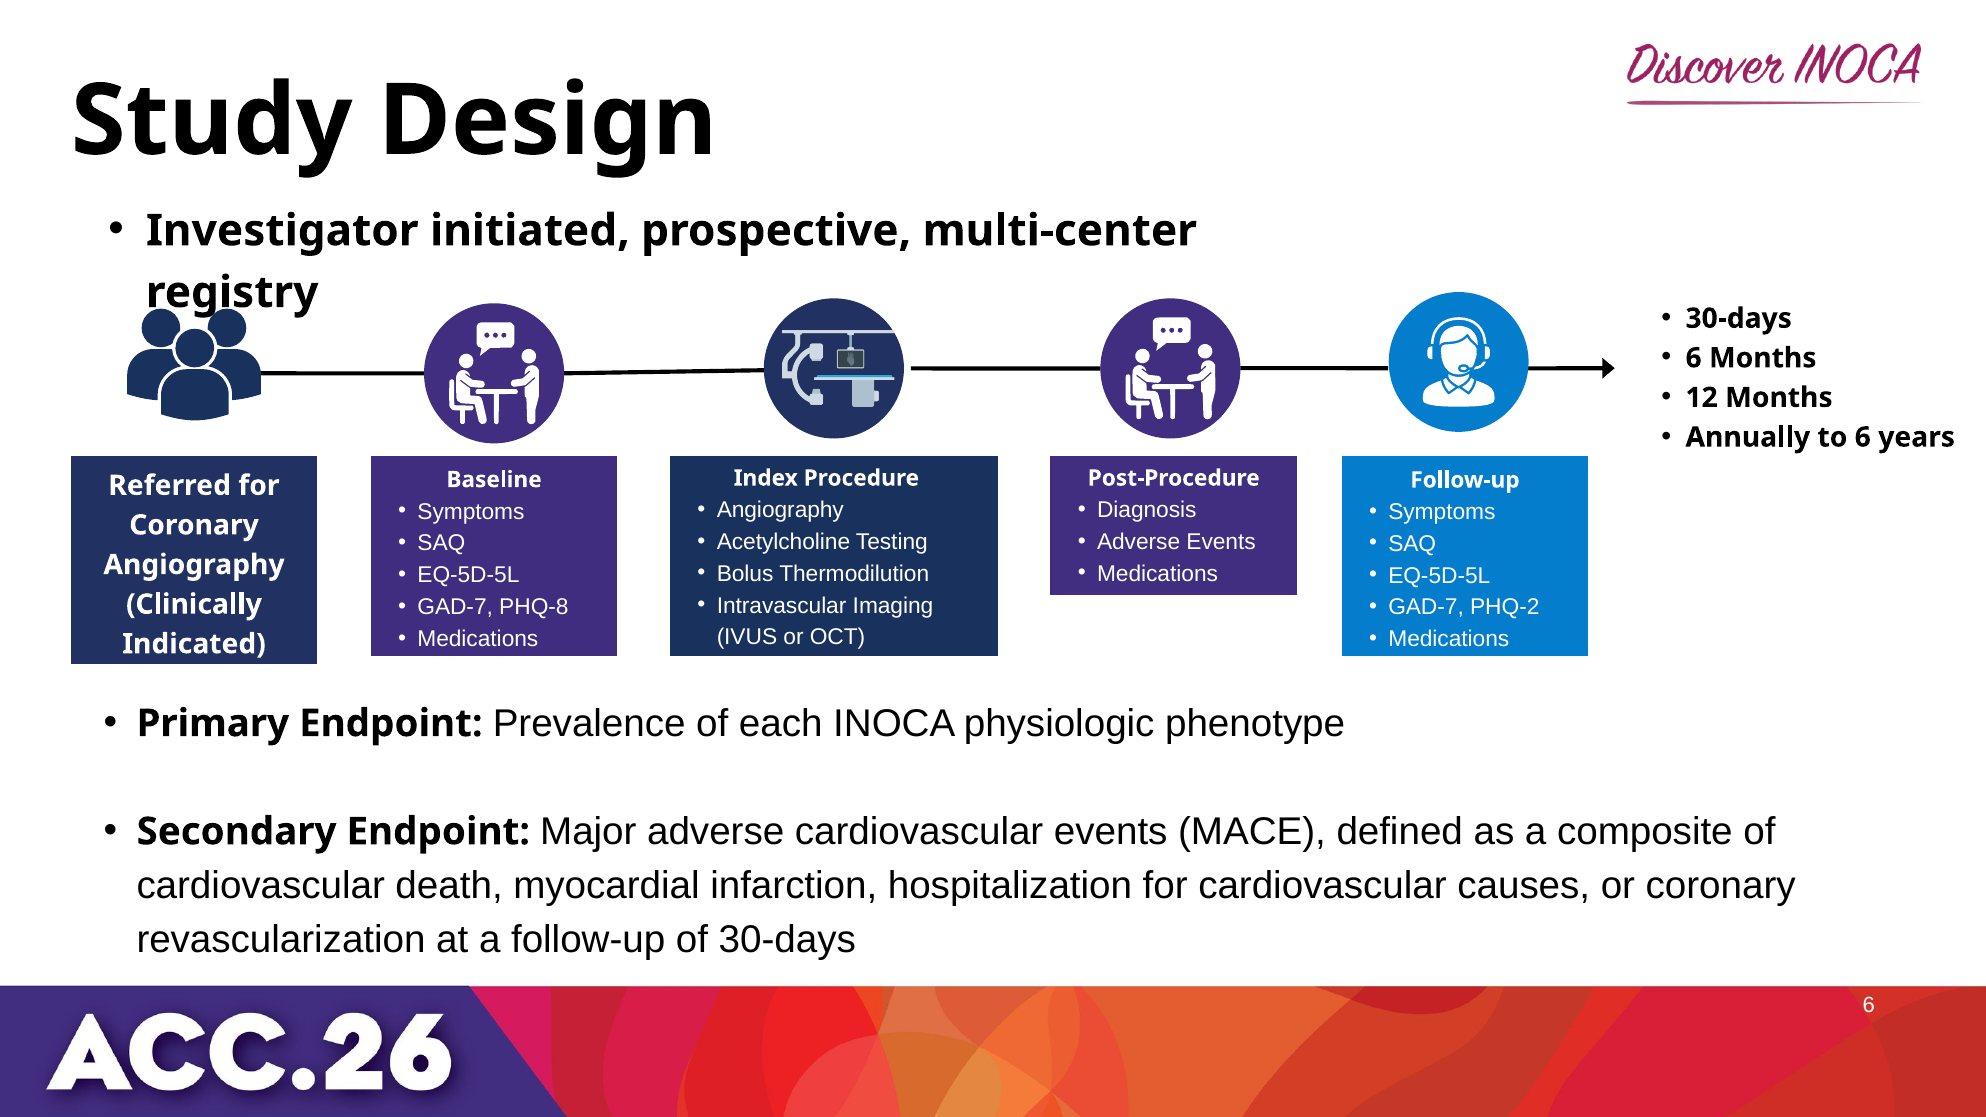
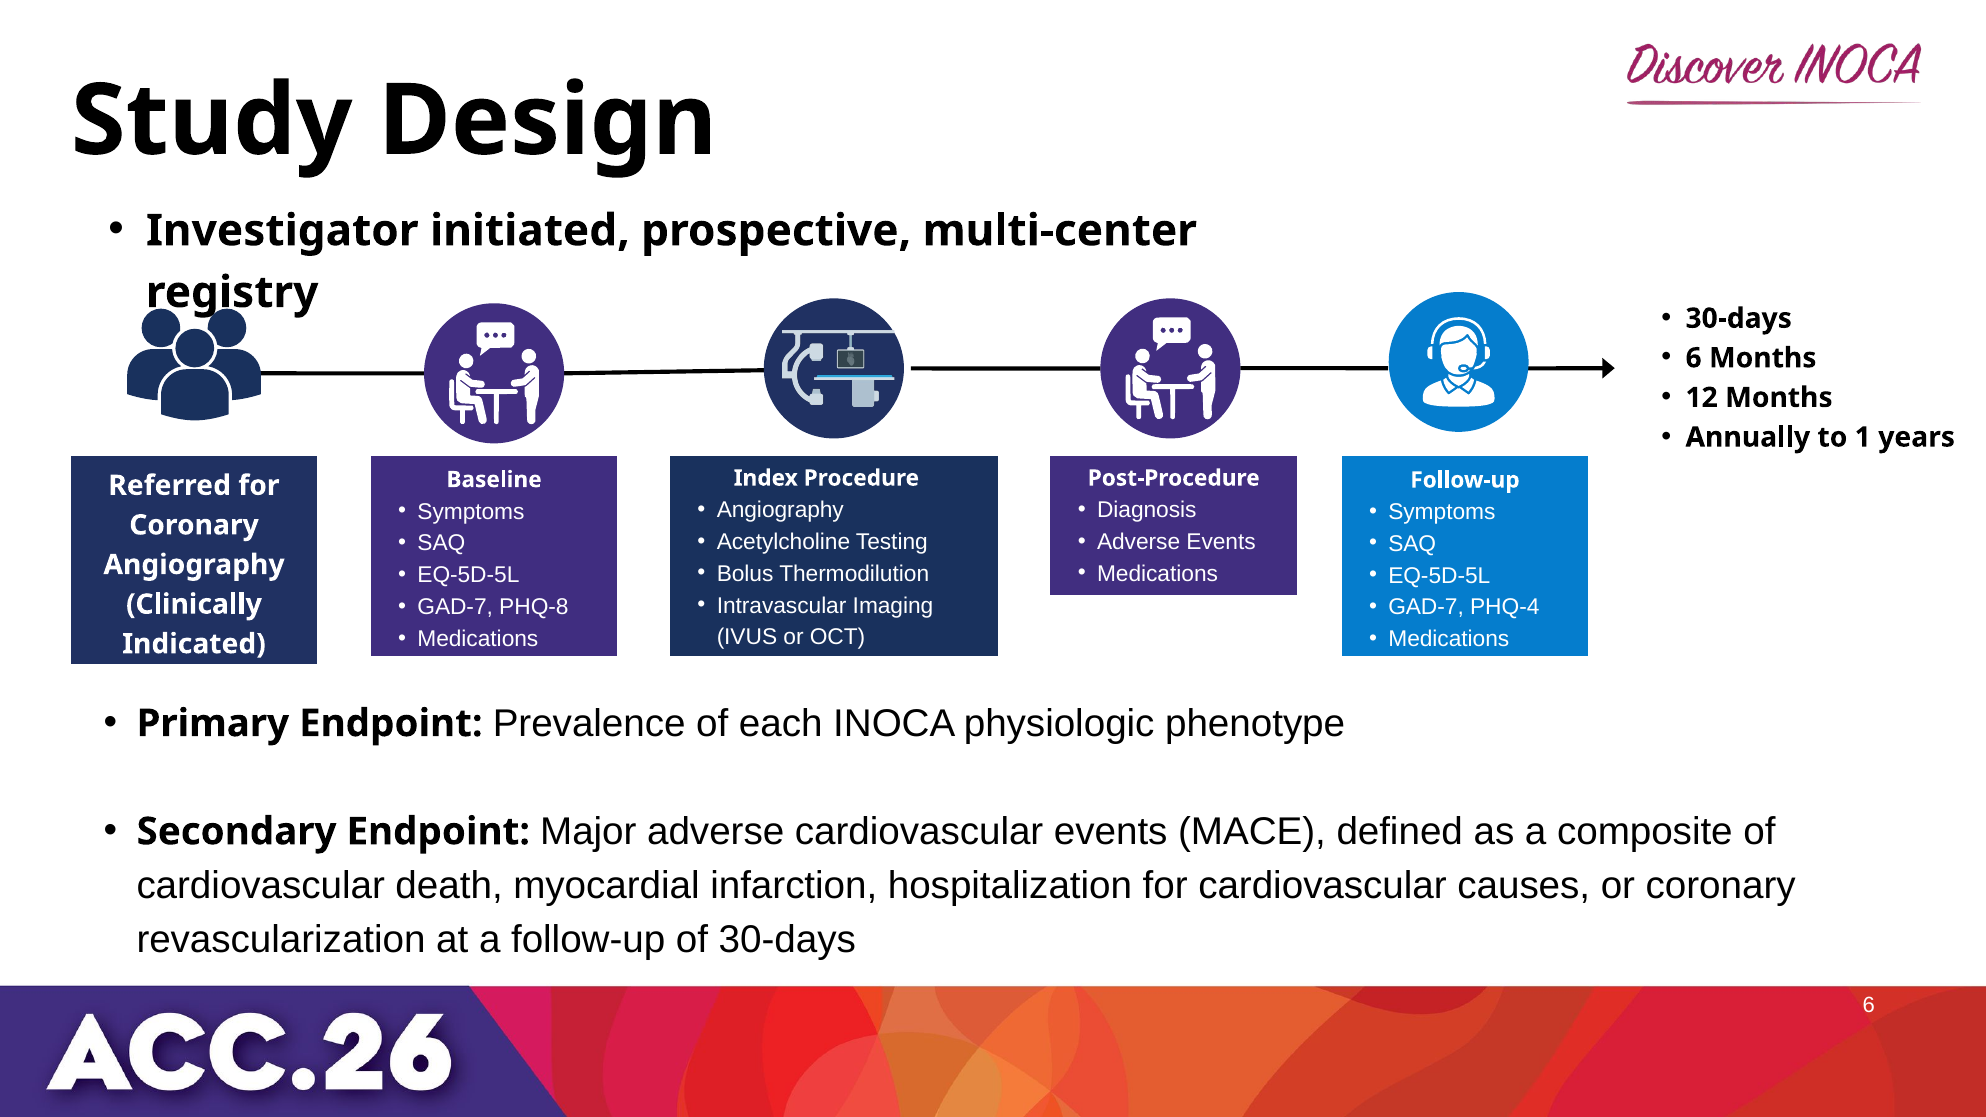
to 6: 6 -> 1 (1863, 437)
PHQ-2: PHQ-2 -> PHQ-4 (1505, 608)
